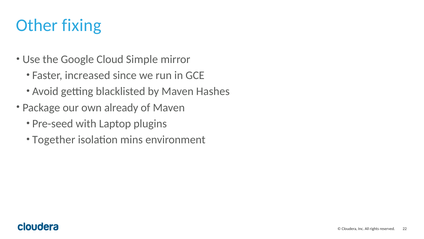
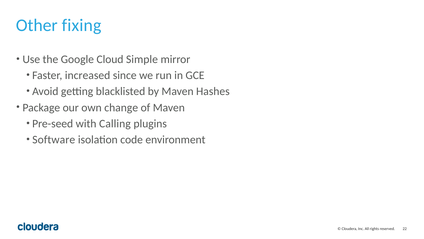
already: already -> change (121, 107)
Laptop: Laptop -> Calling (115, 123)
Together: Together -> Software (54, 140)
mins: mins -> code (132, 140)
